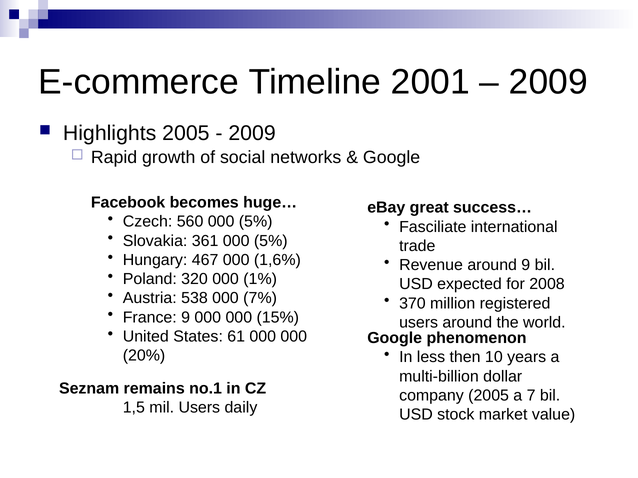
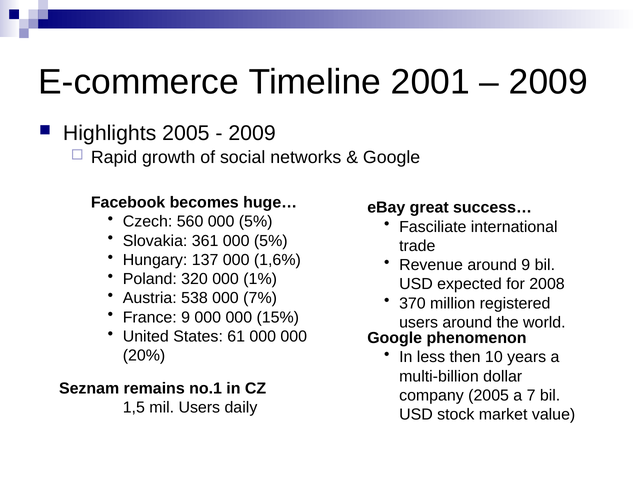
467: 467 -> 137 (205, 260)
